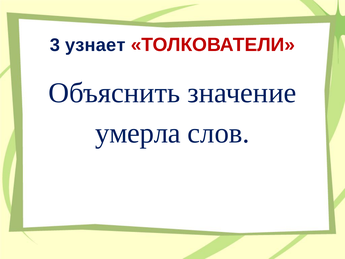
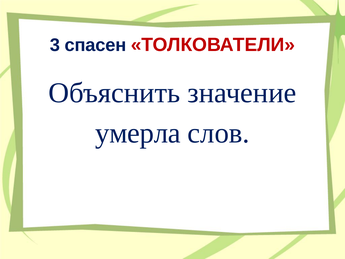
узнает: узнает -> спасен (95, 45)
